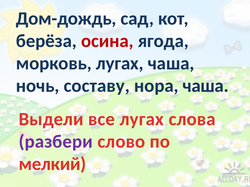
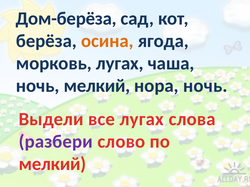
Дом-дождь: Дом-дождь -> Дом-берёза (66, 18)
осина colour: red -> orange (107, 41)
ночь составу: составу -> мелкий (97, 86)
нора чаша: чаша -> ночь (205, 86)
